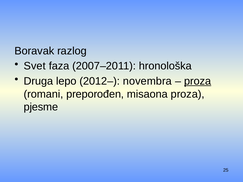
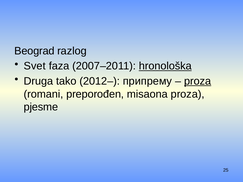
Boravak: Boravak -> Beograd (34, 51)
hronološka underline: none -> present (165, 66)
lepo: lepo -> tako (66, 81)
novembra: novembra -> припрему (147, 81)
